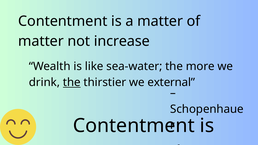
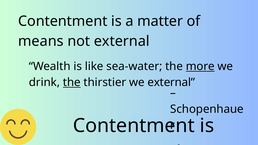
matter: matter -> means (41, 41)
not increase: increase -> external (122, 41)
more underline: none -> present (200, 66)
